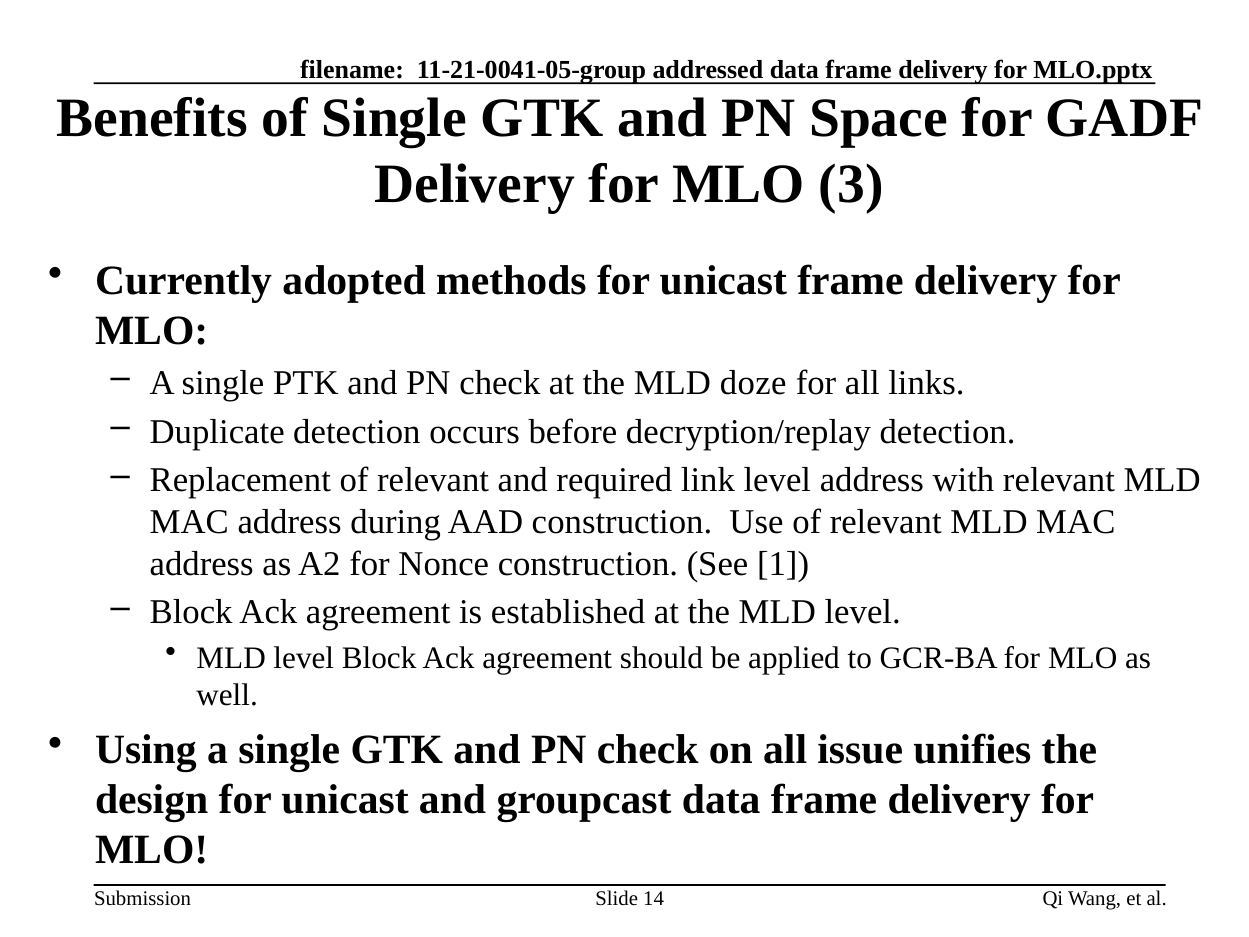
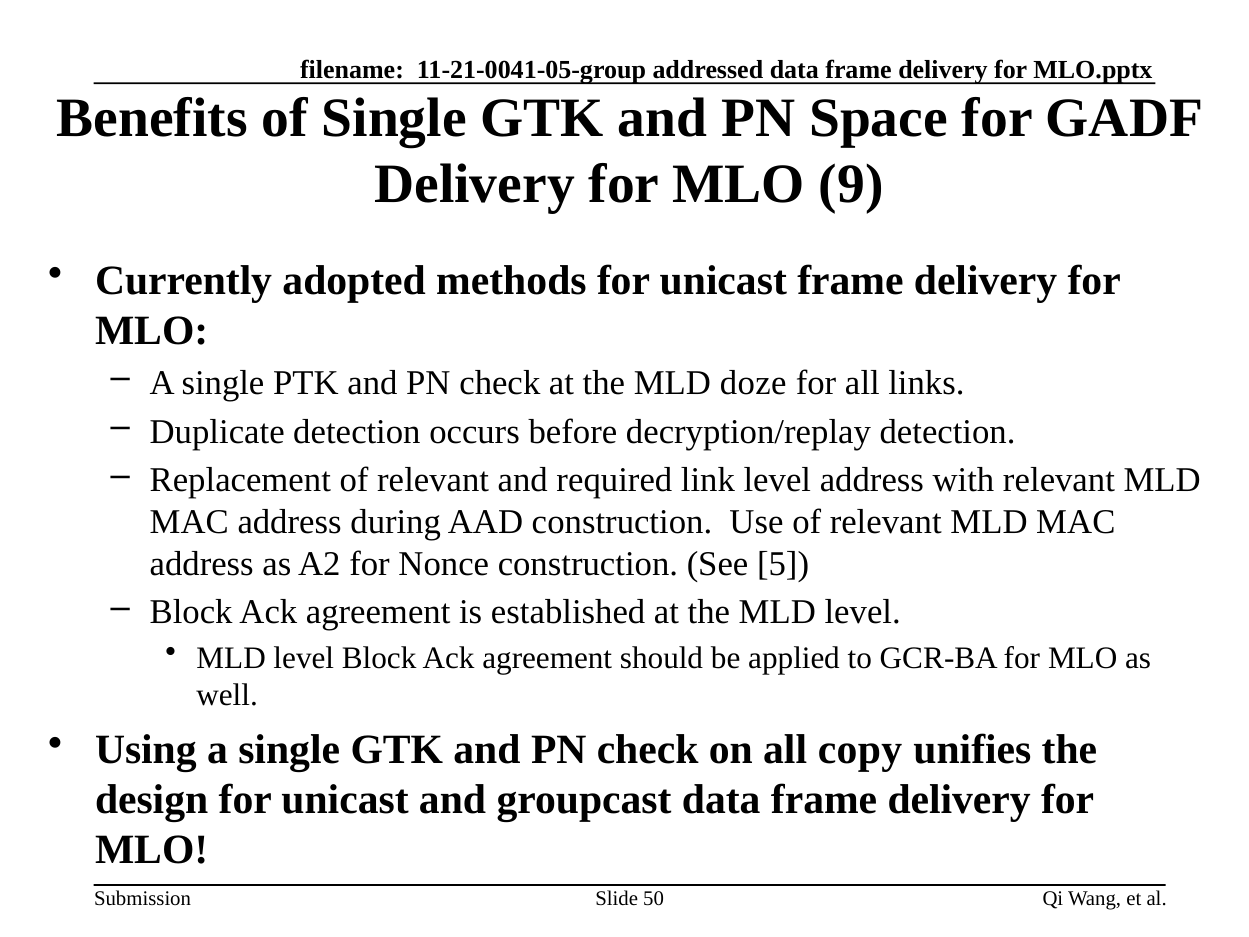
3: 3 -> 9 (851, 184)
1: 1 -> 5 (783, 563)
issue: issue -> copy (860, 750)
14: 14 -> 50 (654, 898)
